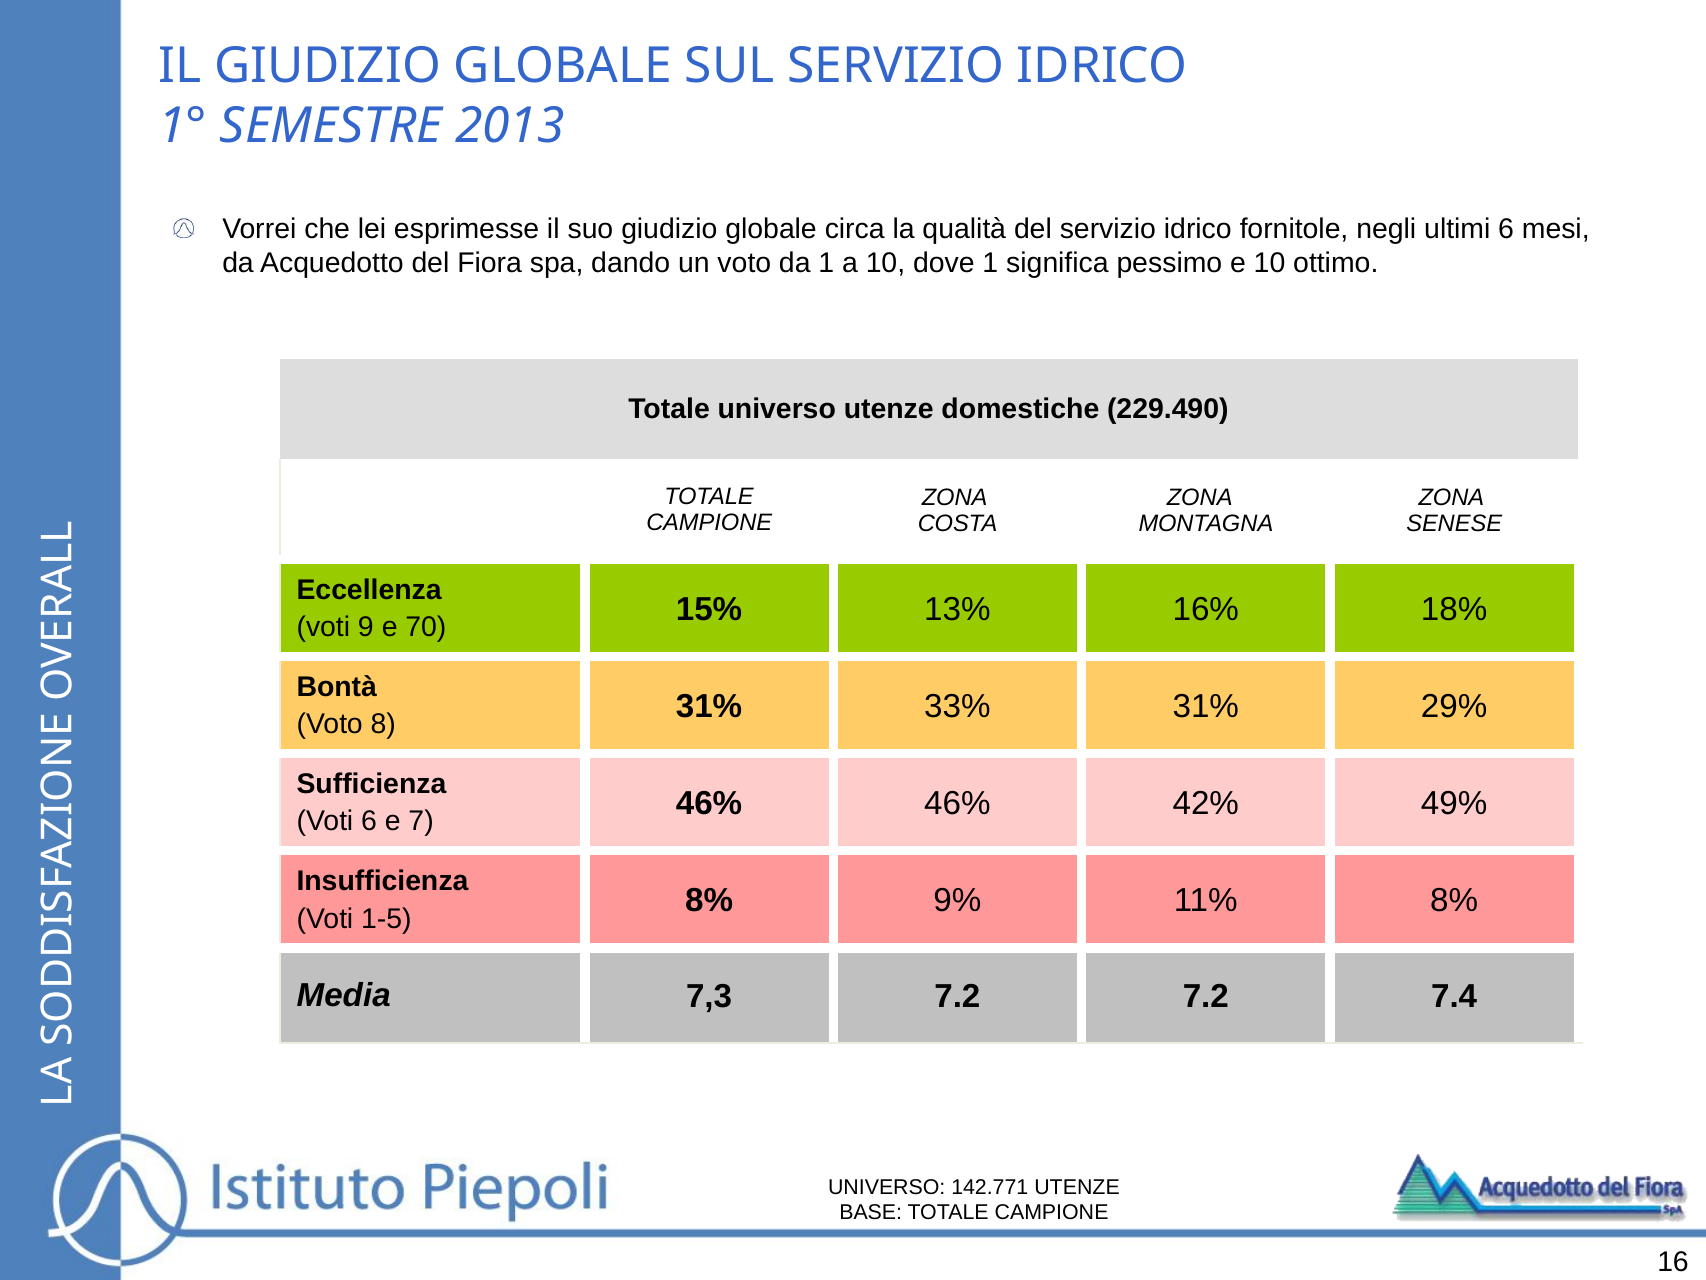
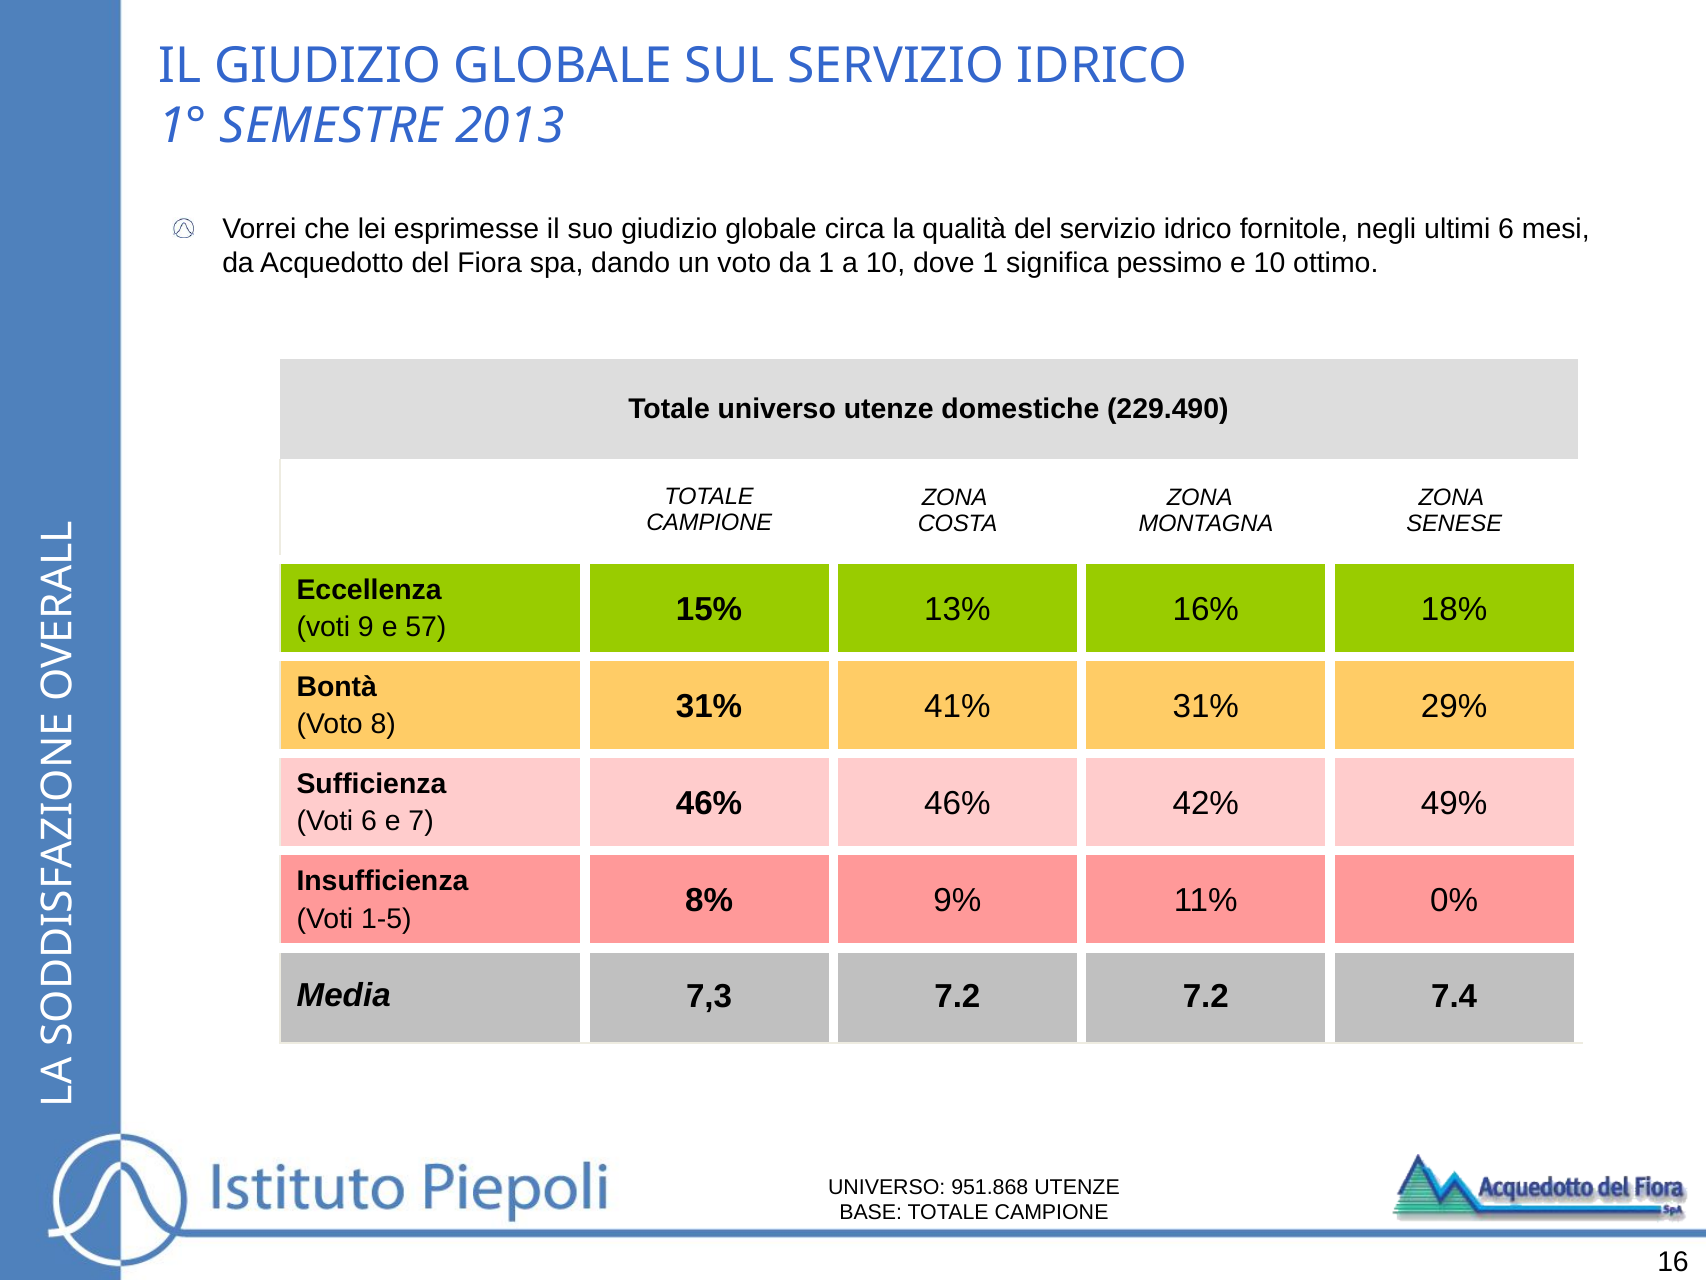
70: 70 -> 57 (426, 627)
33%: 33% -> 41% (957, 706)
11% 8%: 8% -> 0% (1454, 900)
142.771: 142.771 -> 951.868 (990, 1187)
